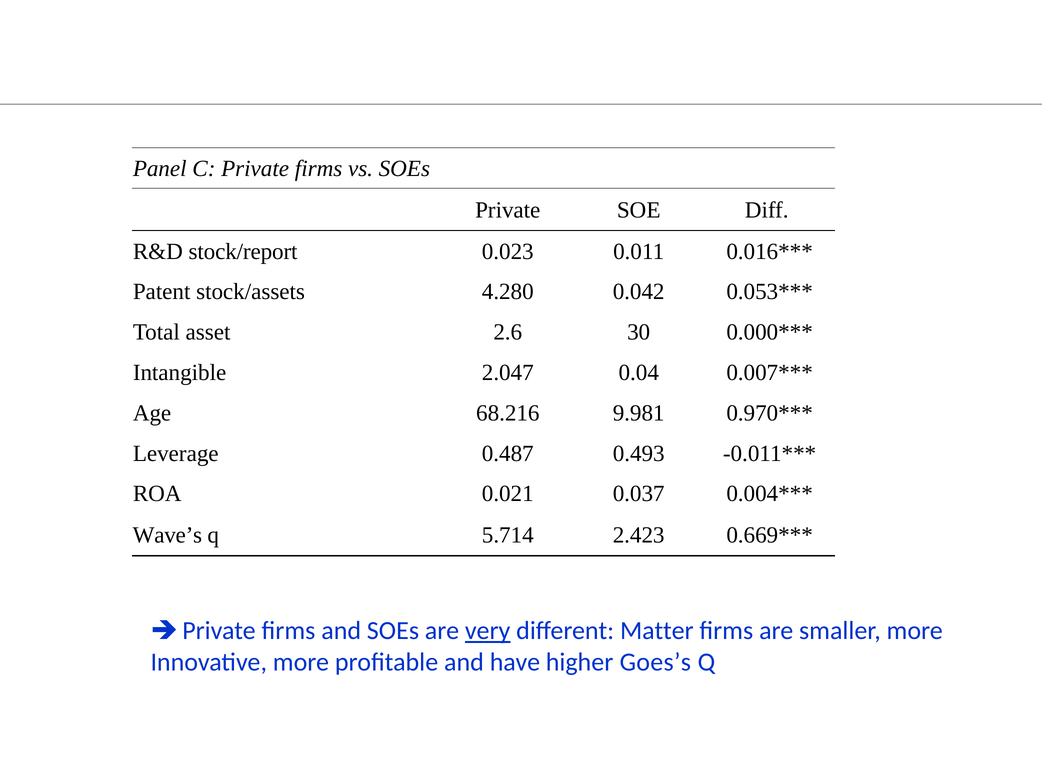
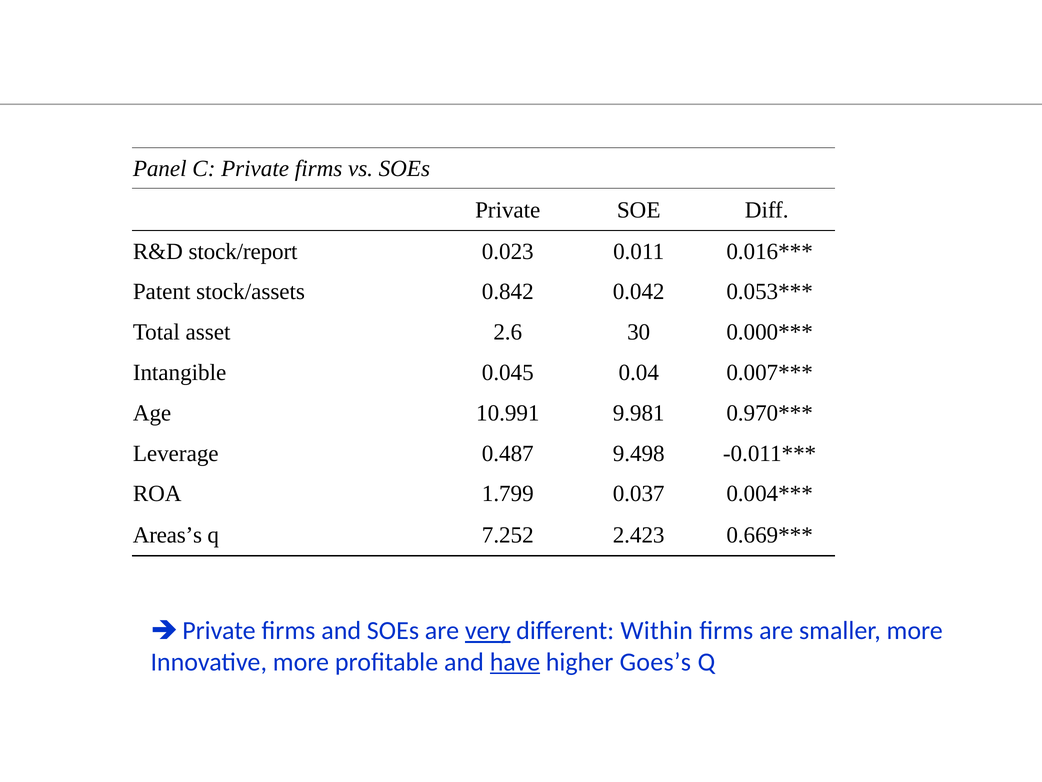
4.280: 4.280 -> 0.842 (508, 292)
2.047: 2.047 -> 0.045 (508, 372)
68.216: 68.216 -> 10.991 (508, 413)
0.493: 0.493 -> 9.498 (639, 453)
0.021: 0.021 -> 1.799 (508, 493)
Wave’s: Wave’s -> Areas’s (167, 535)
5.714: 5.714 -> 7.252 (508, 535)
Matter: Matter -> Within (657, 630)
have underline: none -> present (515, 662)
